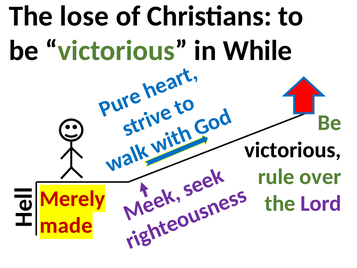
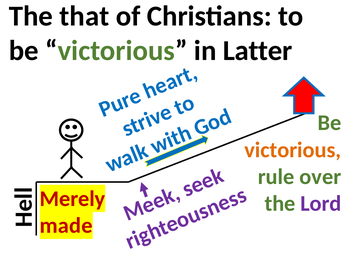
lose: lose -> that (84, 16)
While: While -> Latter (258, 51)
victorious colour: black -> orange (293, 150)
